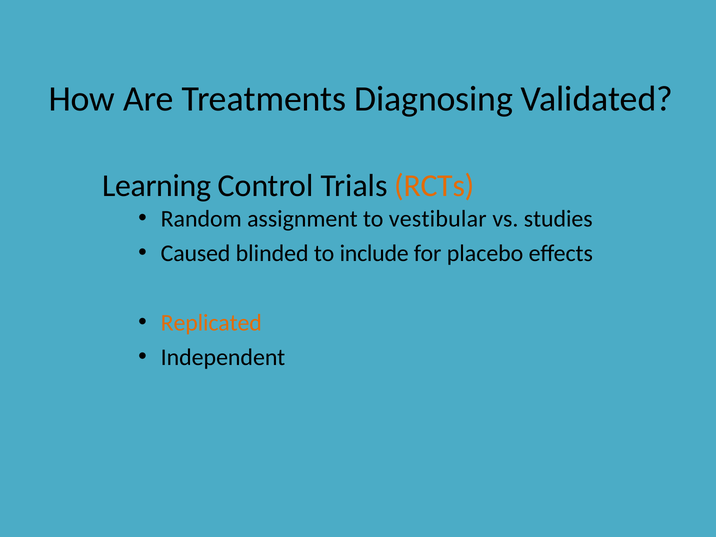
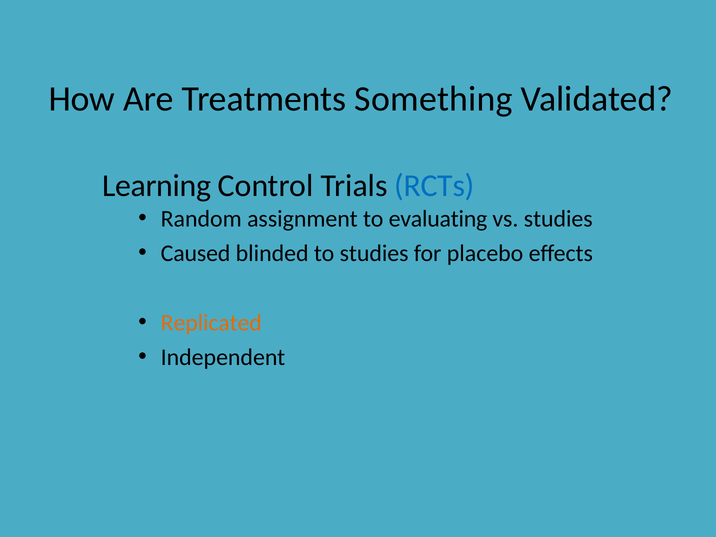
Diagnosing: Diagnosing -> Something (433, 99)
RCTs colour: orange -> blue (434, 186)
vestibular: vestibular -> evaluating (438, 219)
to include: include -> studies (374, 253)
